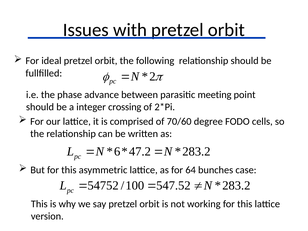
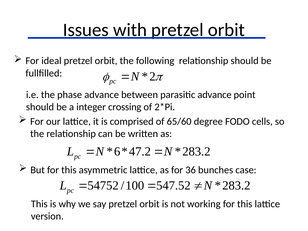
parasitic meeting: meeting -> advance (215, 95)
70/60: 70/60 -> 65/60 (179, 121)
64: 64 -> 36 (191, 170)
